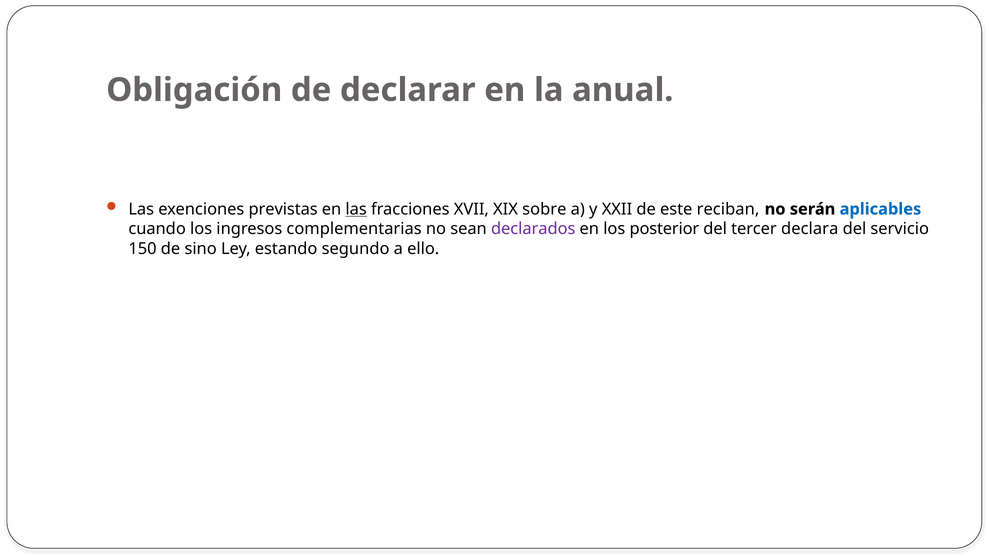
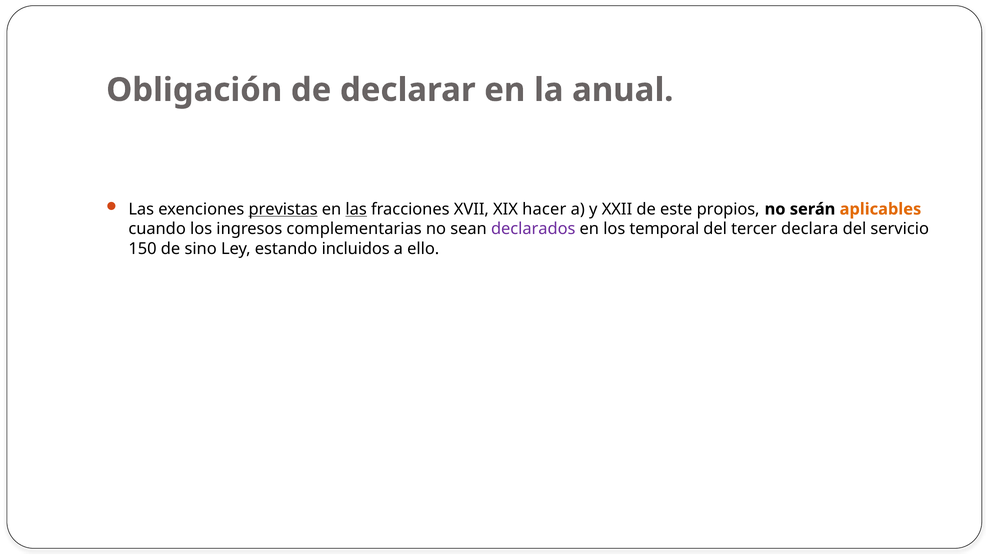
previstas underline: none -> present (283, 209)
sobre: sobre -> hacer (544, 209)
reciban: reciban -> propios (728, 209)
aplicables colour: blue -> orange (880, 209)
posterior: posterior -> temporal (664, 229)
segundo: segundo -> incluidos (356, 249)
